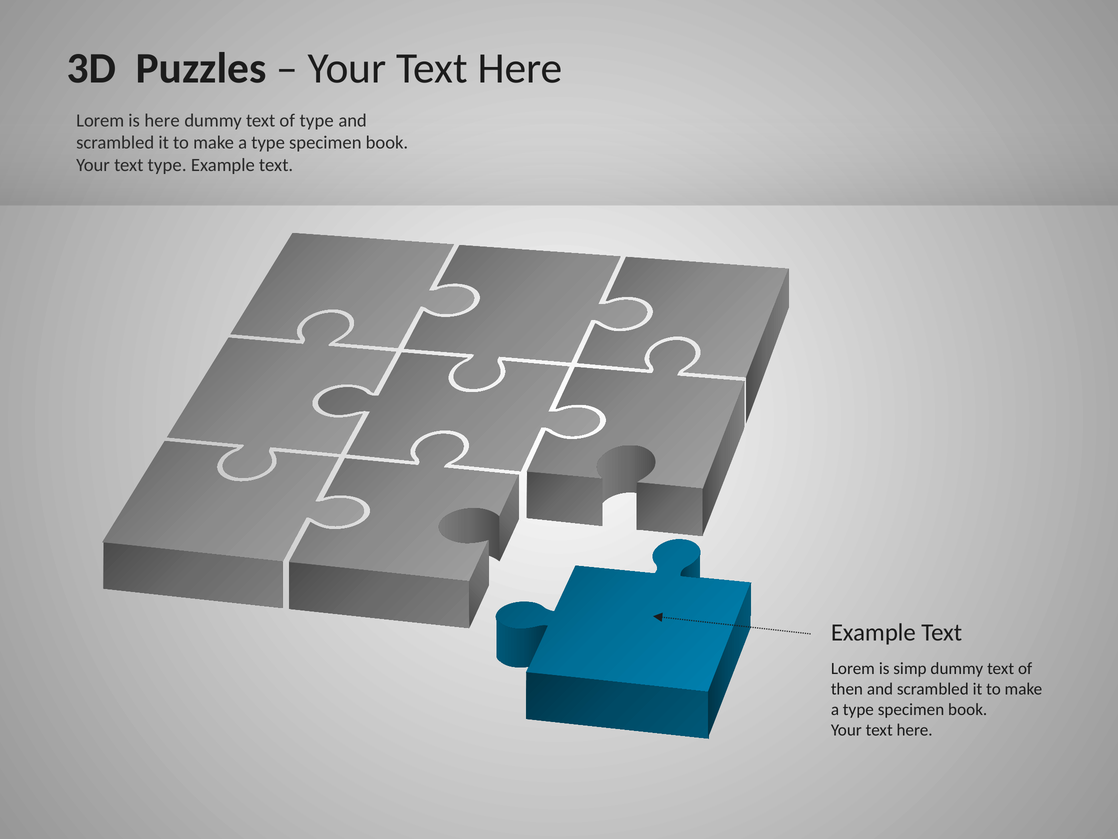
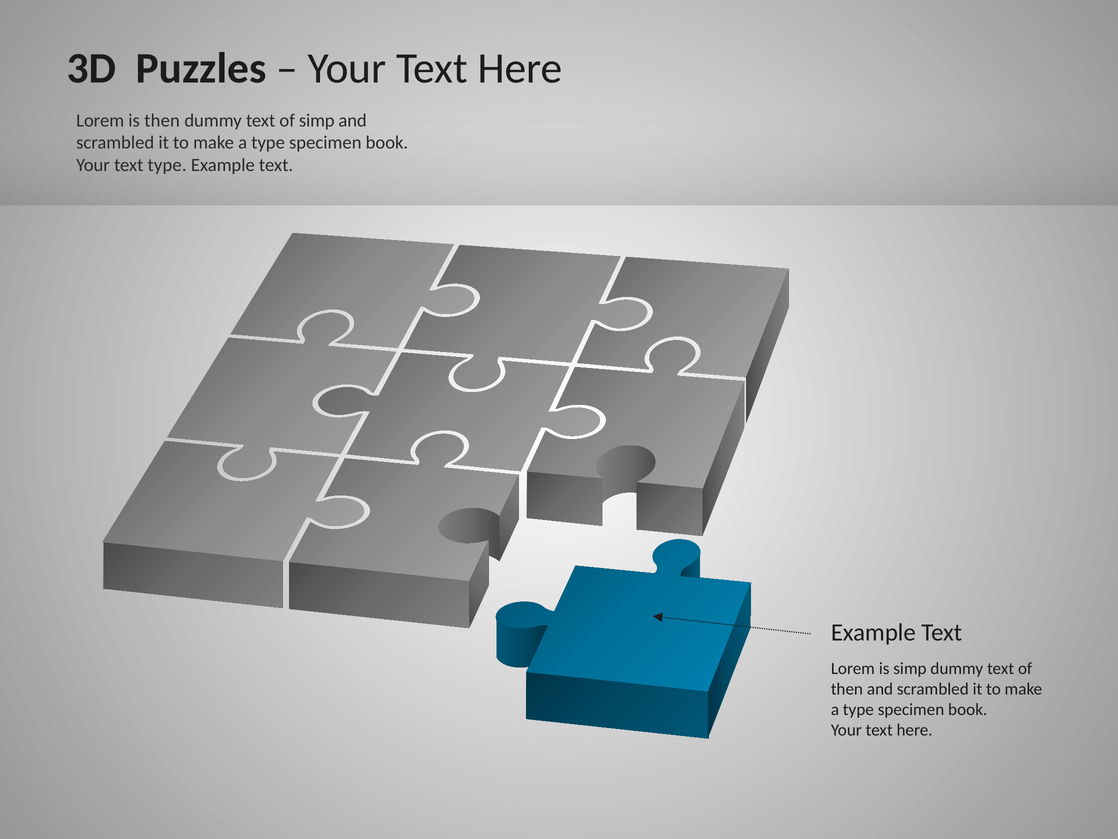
is here: here -> then (162, 120)
of type: type -> simp (317, 120)
